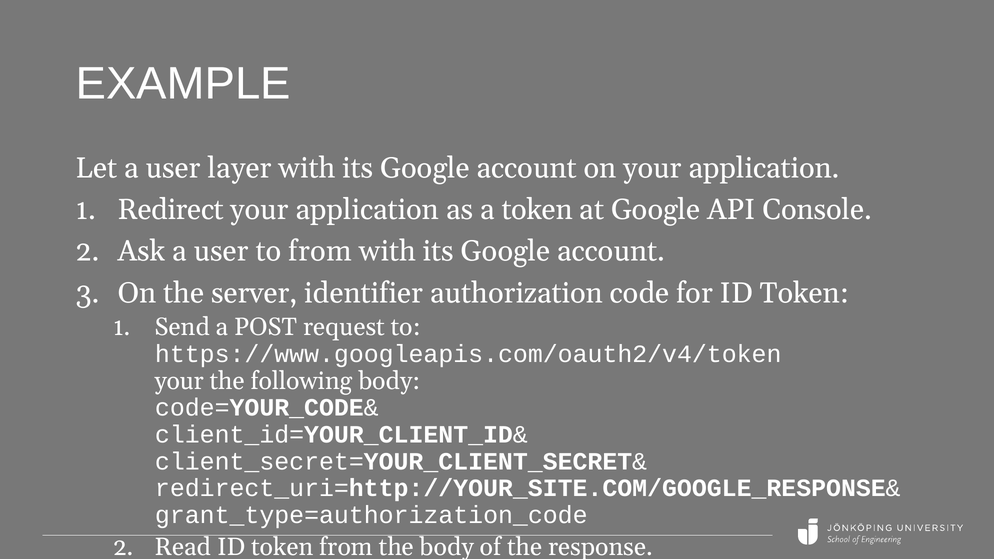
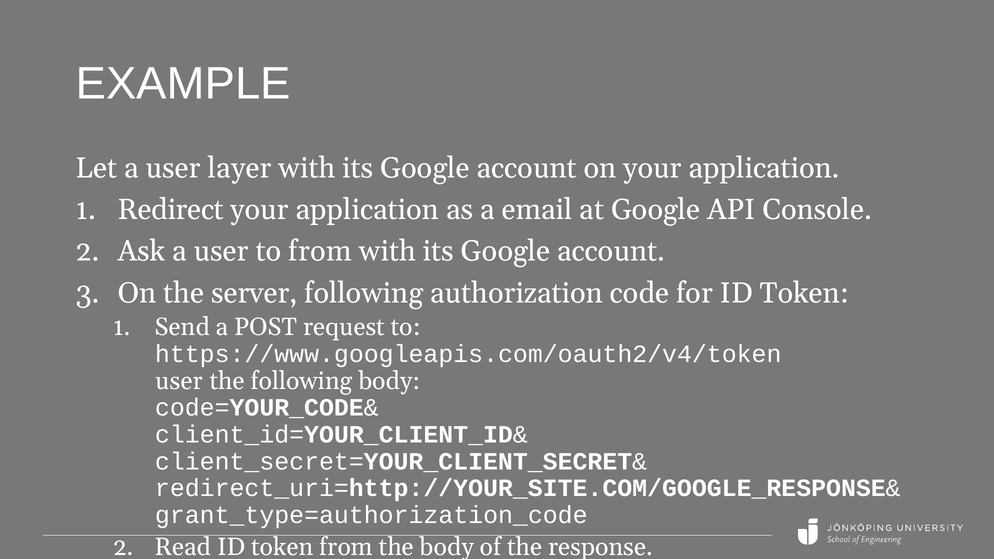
a token: token -> email (537, 210)
server identifier: identifier -> following (364, 293)
your: your -> user (179, 381)
